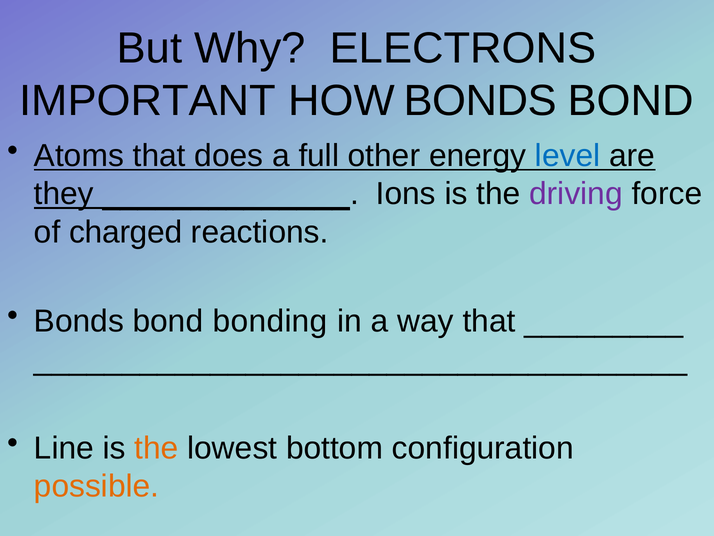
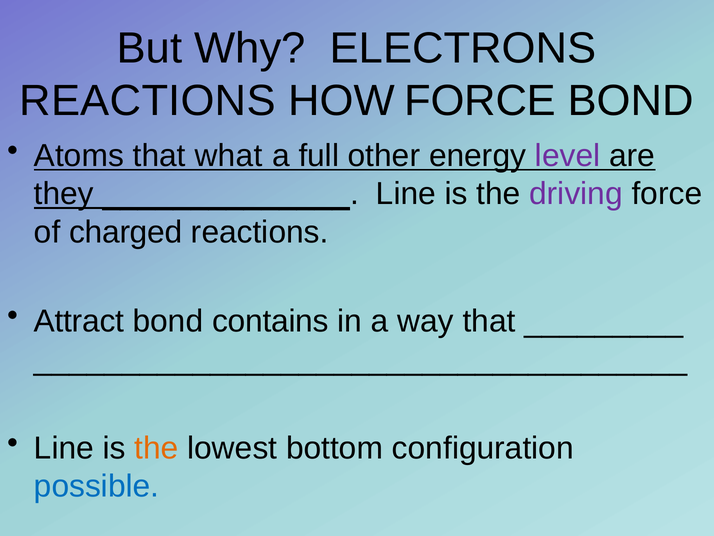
IMPORTANT: IMPORTANT -> REACTIONS (148, 101)
HOW BONDS: BONDS -> FORCE (480, 101)
does: does -> what (229, 156)
level colour: blue -> purple (568, 156)
Ions: Ions -> Line (406, 194)
Bonds: Bonds -> Attract (79, 321)
bonding: bonding -> contains (270, 321)
possible colour: orange -> blue (97, 486)
